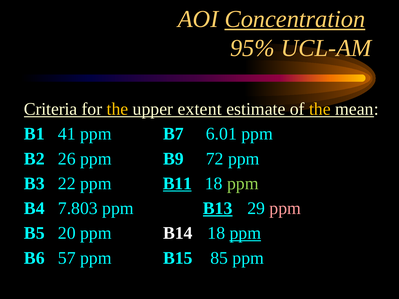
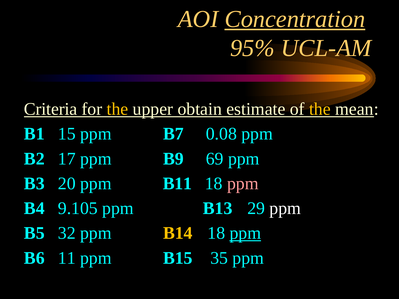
extent: extent -> obtain (200, 109)
41: 41 -> 15 (67, 134)
6.01: 6.01 -> 0.08 (221, 134)
26: 26 -> 17 (67, 159)
72: 72 -> 69 (215, 159)
22: 22 -> 20 (67, 184)
B11 underline: present -> none (177, 184)
ppm colour: light green -> pink (243, 184)
7.803: 7.803 -> 9.105 (78, 208)
B13 underline: present -> none (218, 208)
ppm colour: pink -> white (285, 208)
20: 20 -> 32 (67, 233)
B14 colour: white -> yellow (178, 233)
57: 57 -> 11 (67, 258)
85: 85 -> 35 (219, 258)
